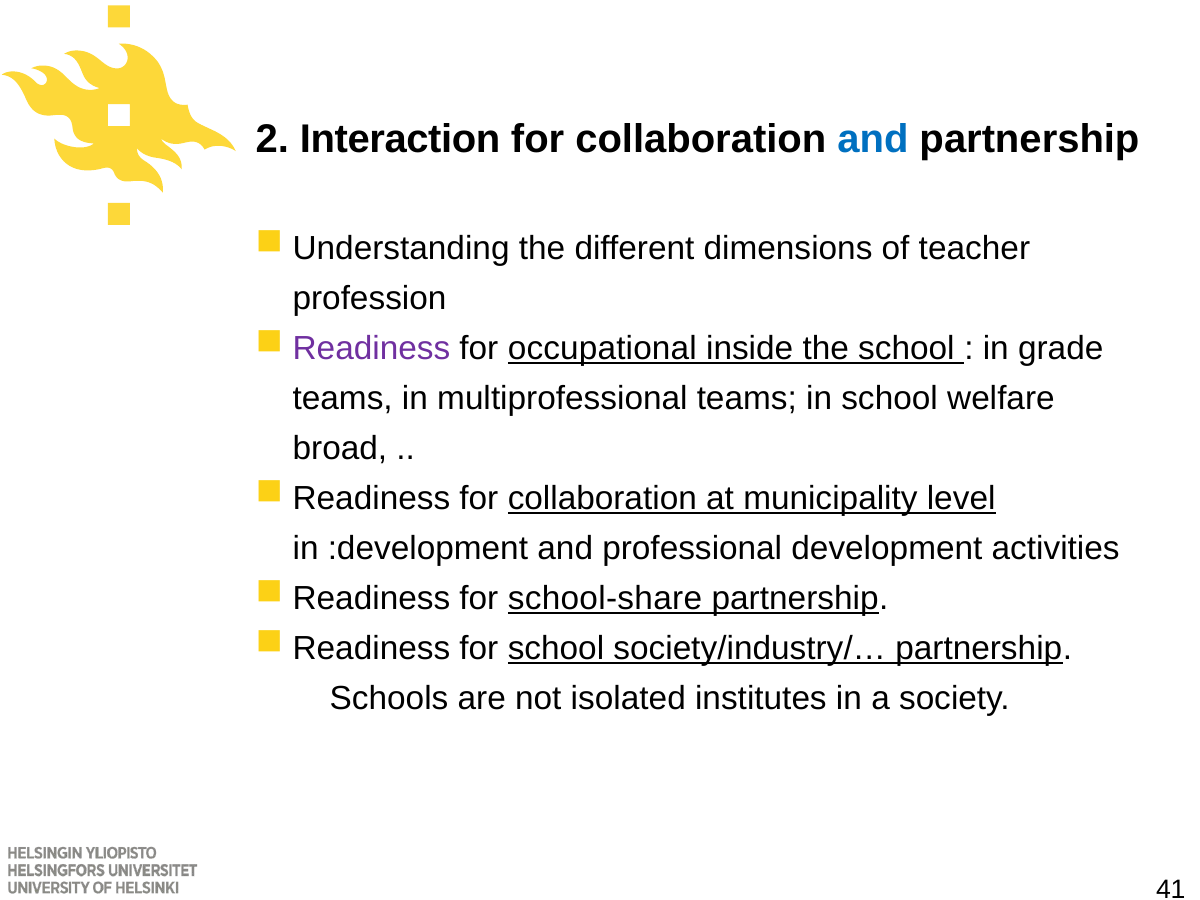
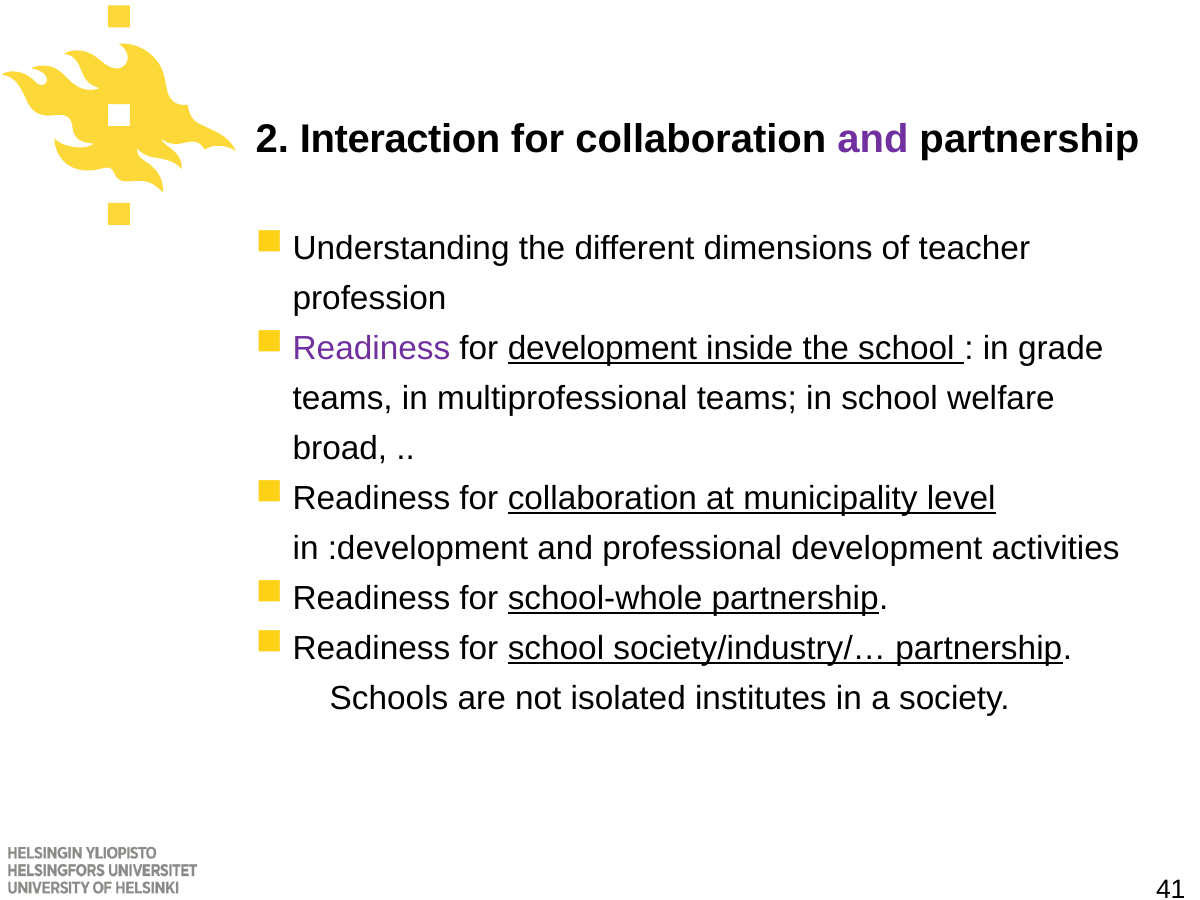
and colour: blue -> purple (873, 139)
for occupational: occupational -> development (602, 348)
school-share: school-share -> school-whole (605, 598)
